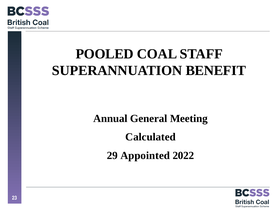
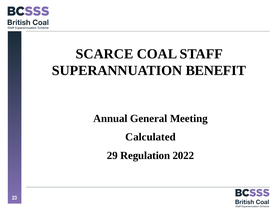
POOLED: POOLED -> SCARCE (104, 54)
Appointed: Appointed -> Regulation (145, 155)
